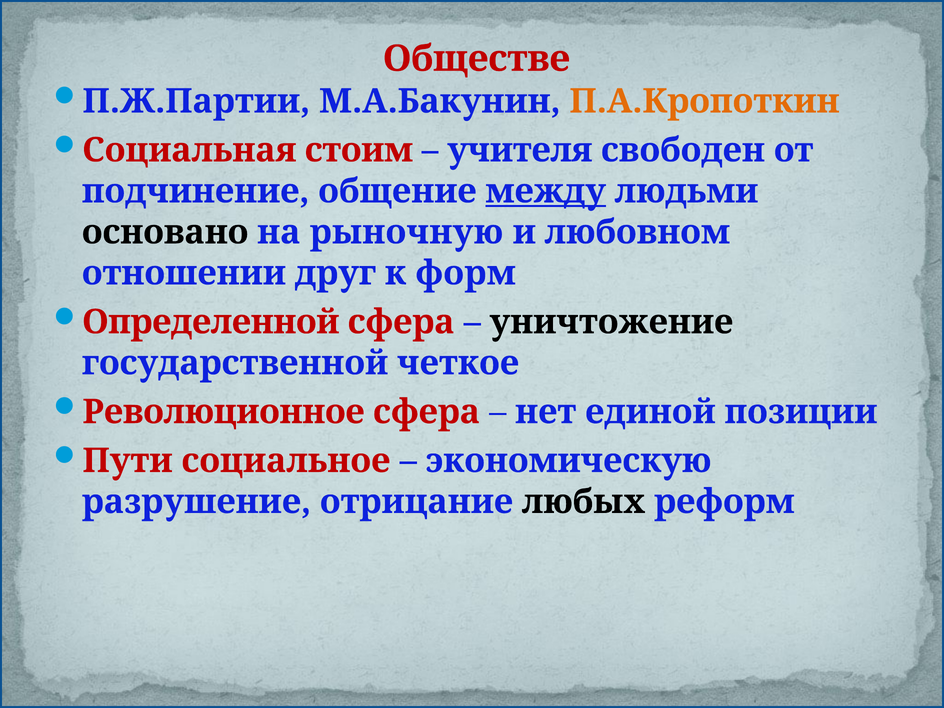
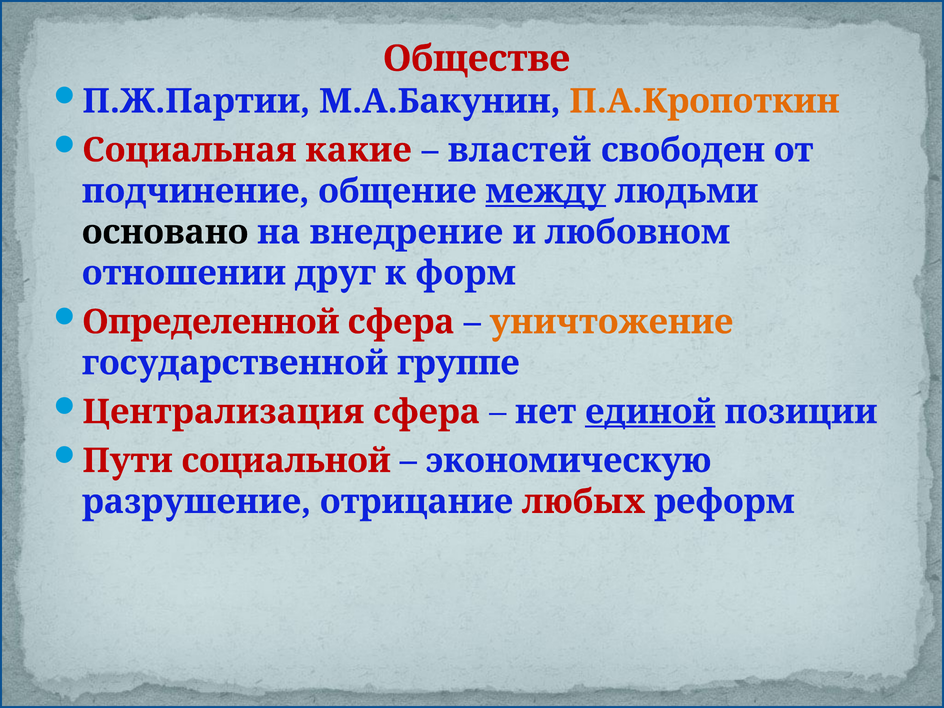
стоим: стоим -> какие (359, 150)
учителя: учителя -> властей (520, 150)
рыночную: рыночную -> внедрение (406, 232)
уничтожение colour: black -> orange (611, 322)
четкое: четкое -> группе (458, 363)
Революционное: Революционное -> Централизация (223, 412)
единой underline: none -> present (650, 412)
социальное: социальное -> социальной (286, 461)
любых colour: black -> red (584, 502)
